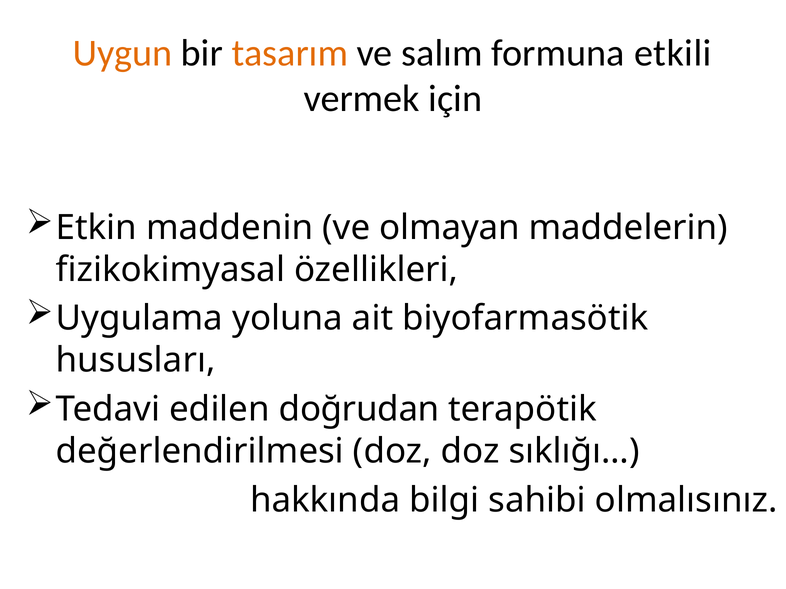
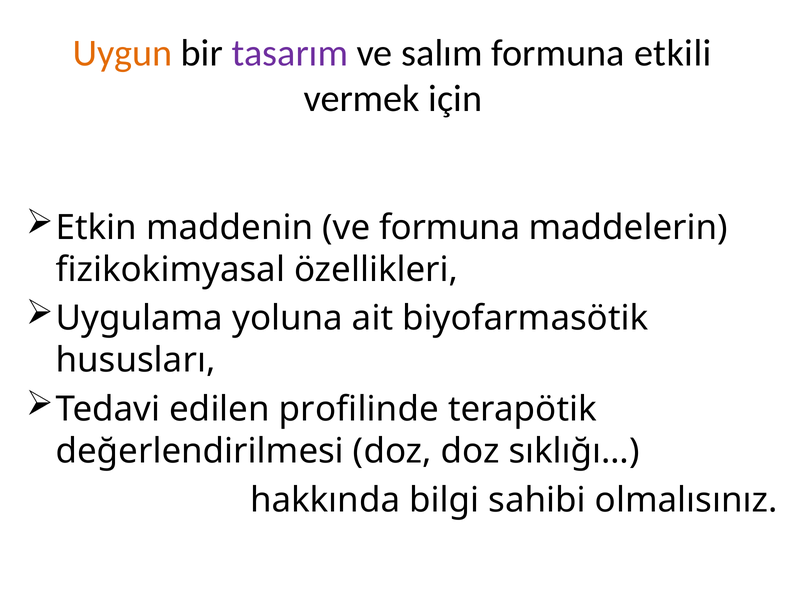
tasarım colour: orange -> purple (290, 53)
ve olmayan: olmayan -> formuna (450, 228)
doğrudan: doğrudan -> profilinde (359, 410)
